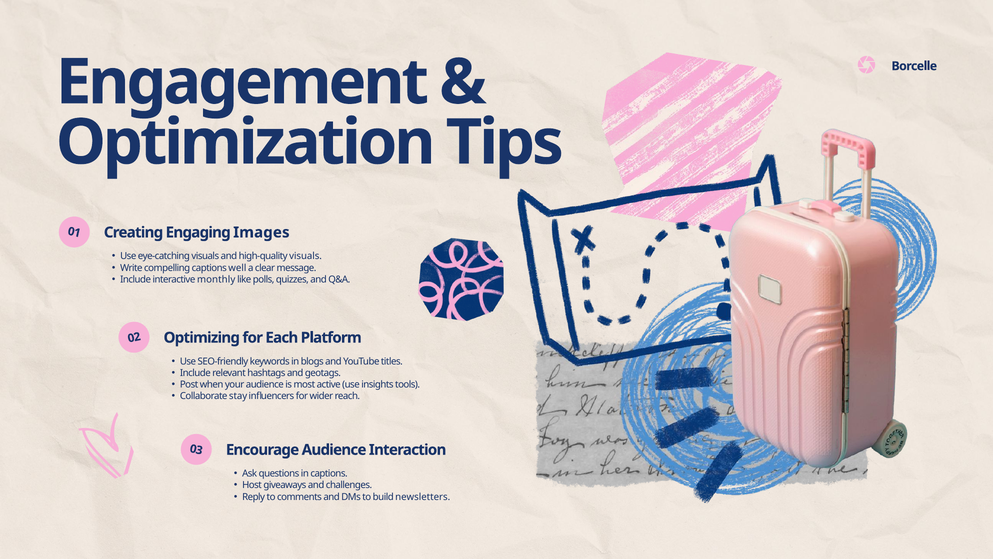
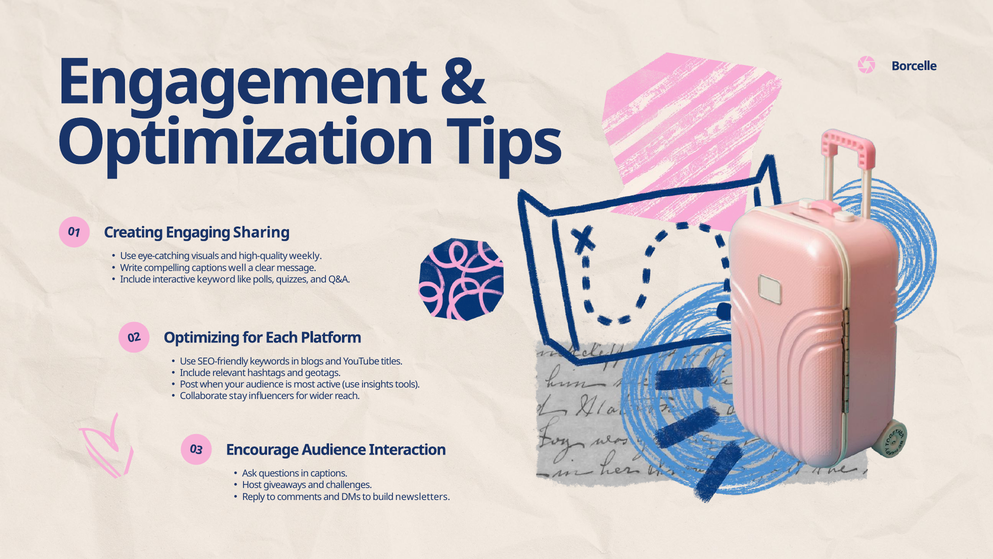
Images: Images -> Sharing (262, 232)
high-quality visuals: visuals -> weekly (306, 256)
monthly: monthly -> keyword (216, 279)
